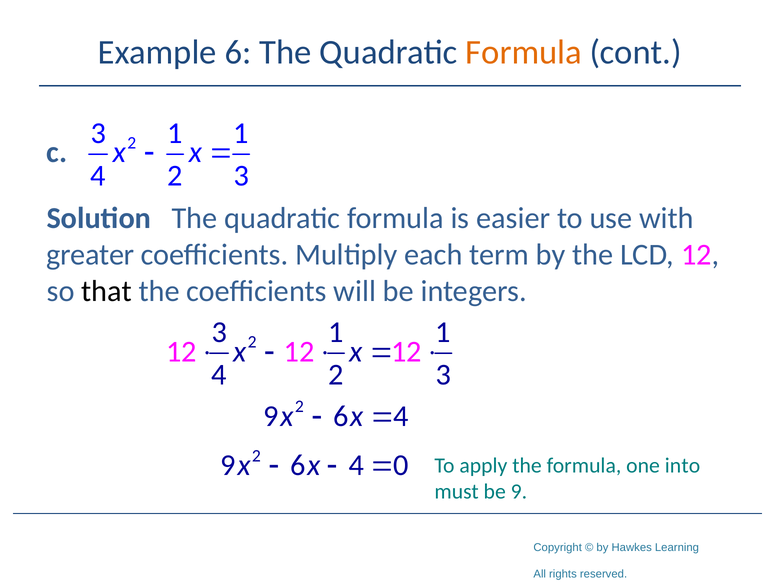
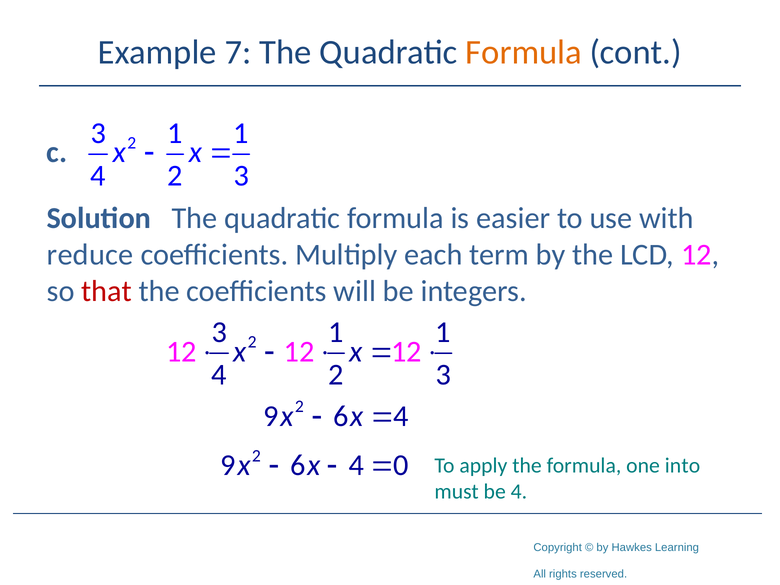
Example 6: 6 -> 7 (238, 52)
greater: greater -> reduce (90, 255)
that colour: black -> red (107, 291)
be 9: 9 -> 4 (519, 491)
